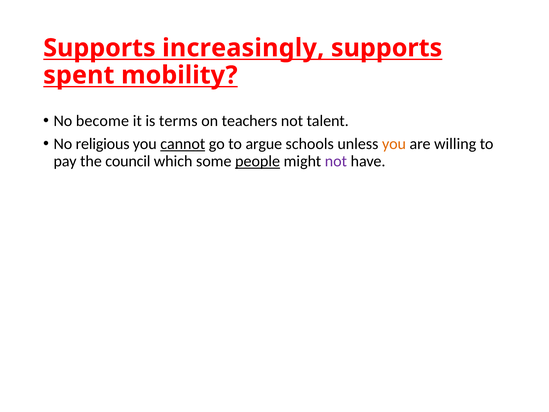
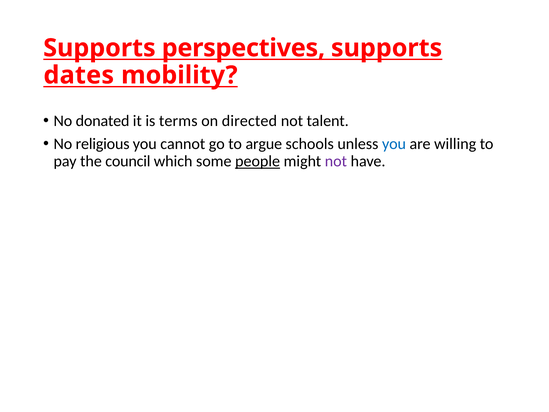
increasingly: increasingly -> perspectives (243, 48)
spent: spent -> dates (79, 75)
become: become -> donated (103, 121)
teachers: teachers -> directed (249, 121)
cannot underline: present -> none (183, 144)
you colour: orange -> blue (394, 144)
